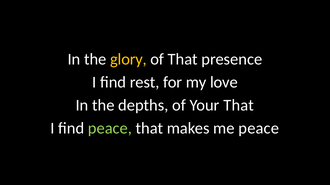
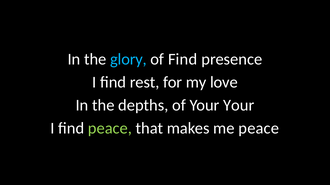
glory colour: yellow -> light blue (128, 59)
of That: That -> Find (183, 59)
Your That: That -> Your (239, 106)
